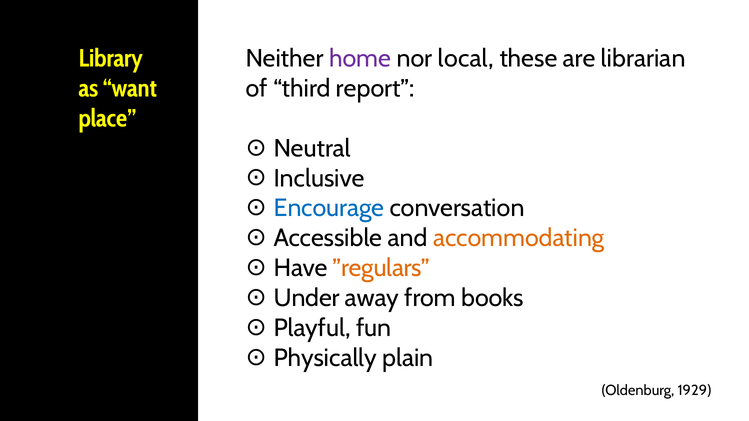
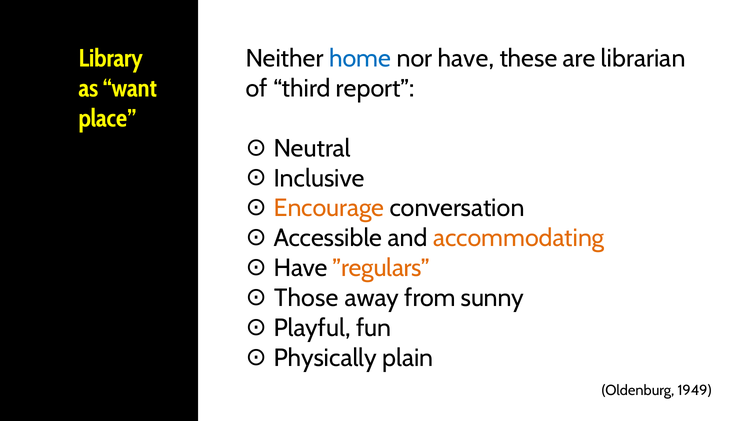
home colour: purple -> blue (360, 59)
nor local: local -> have (466, 59)
Encourage colour: blue -> orange (329, 208)
Under: Under -> Those (306, 298)
books: books -> sunny (492, 298)
1929: 1929 -> 1949 (695, 391)
